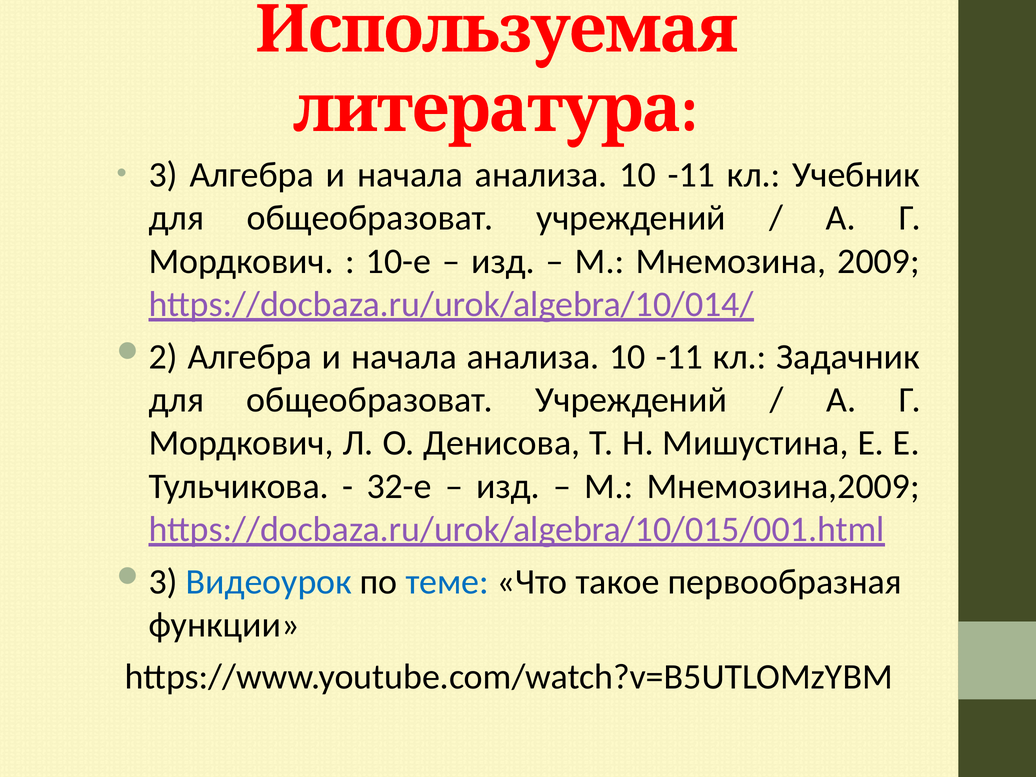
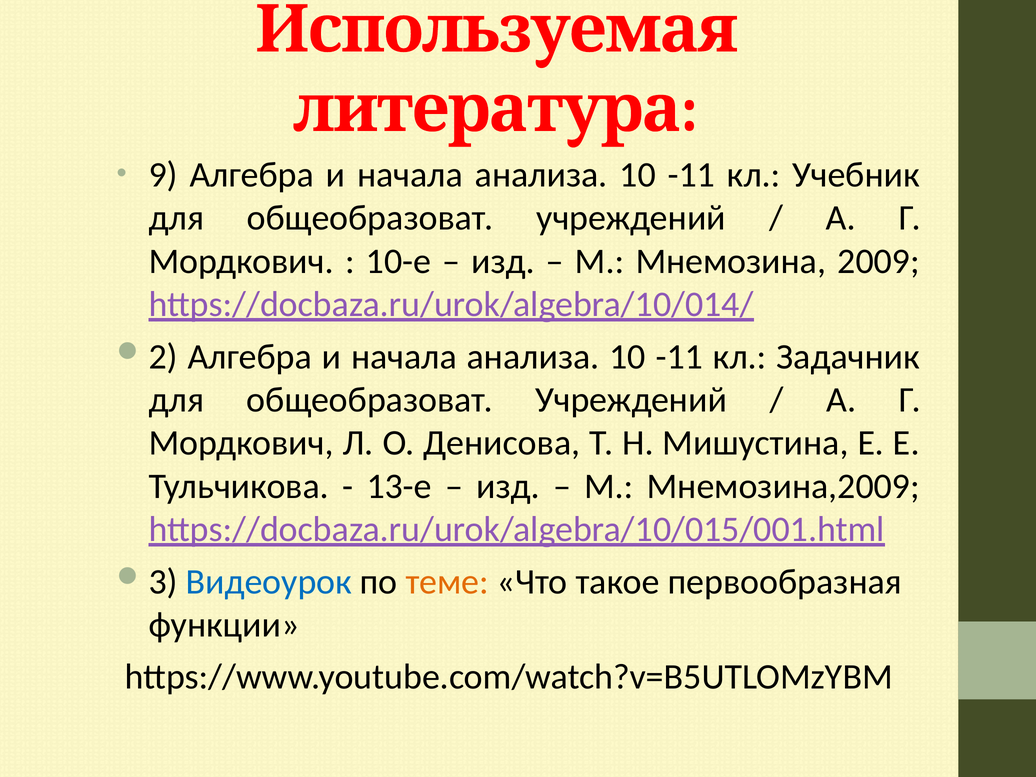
3: 3 -> 9 (163, 175)
32-е: 32-е -> 13-е (399, 486)
теме colour: blue -> orange (447, 582)
